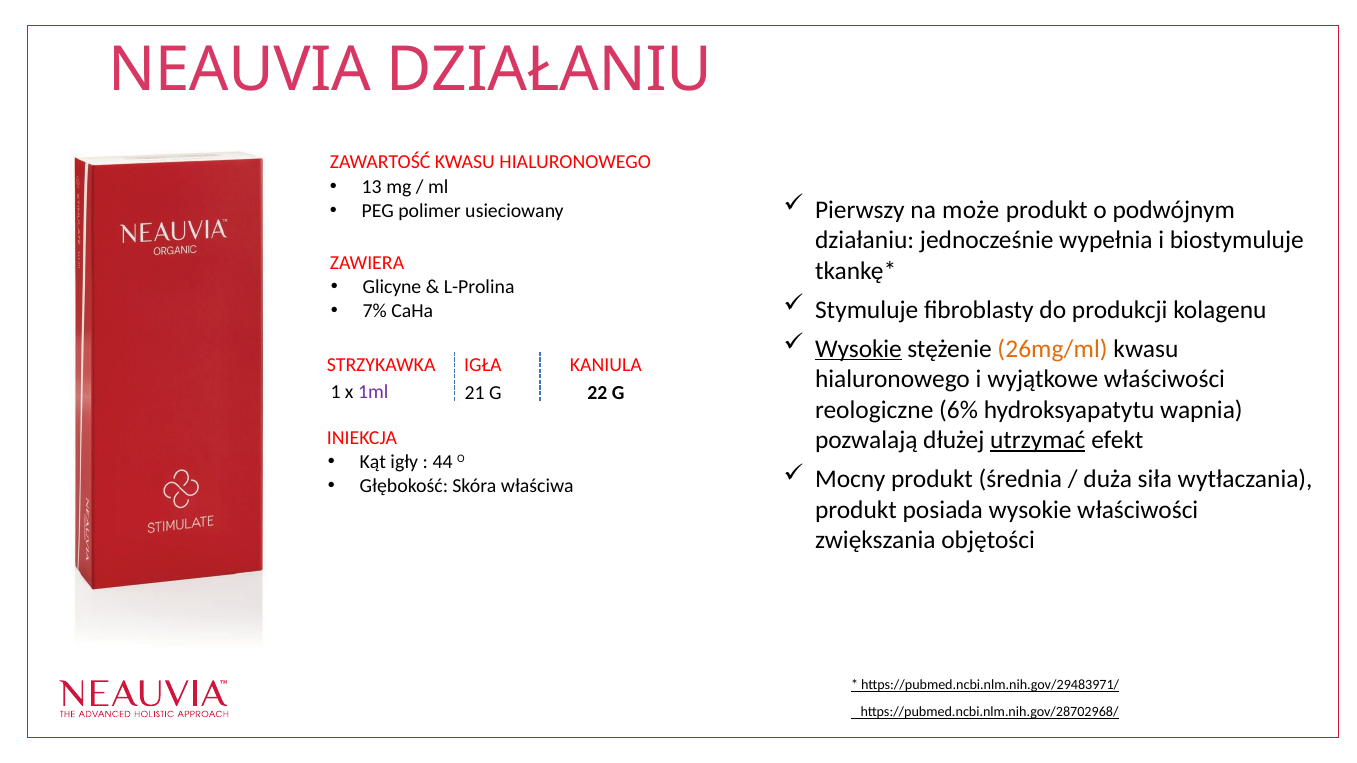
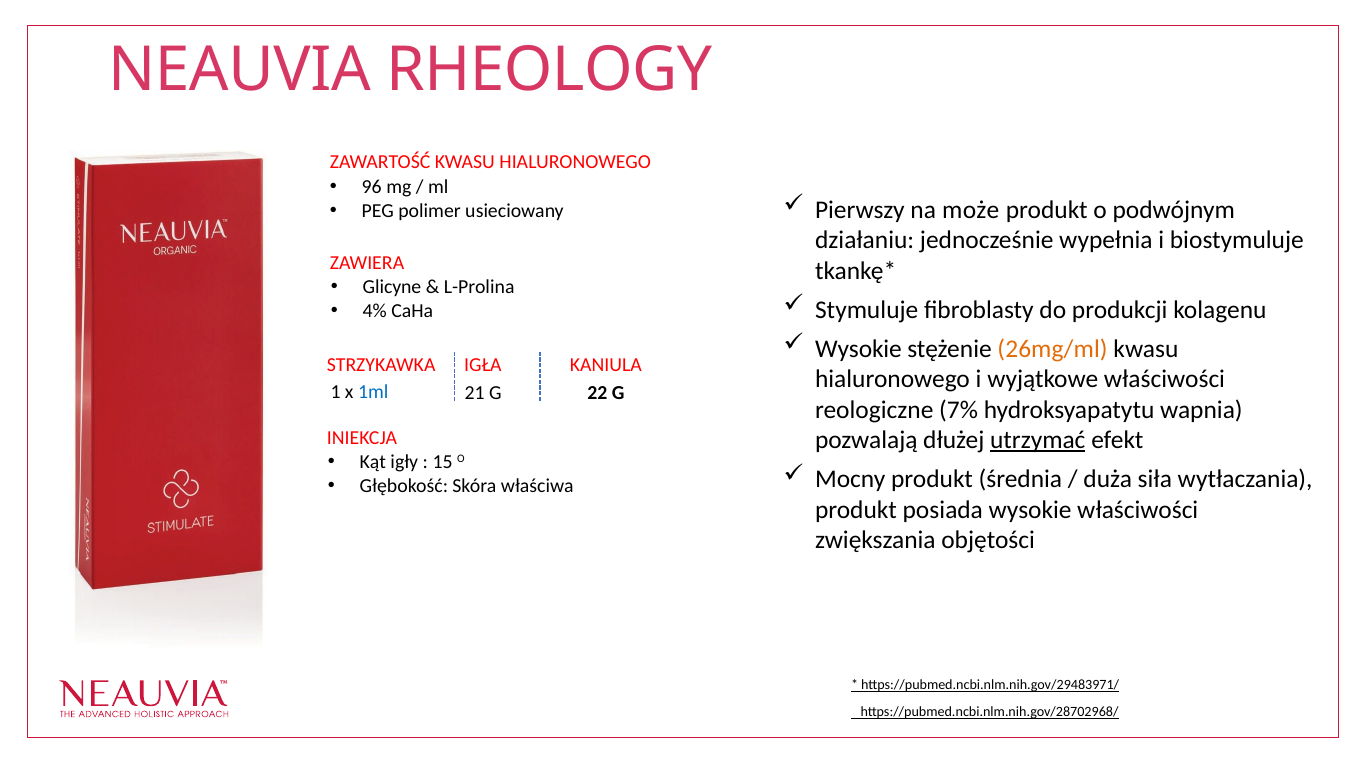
NEAUVIA DZIAŁANIU: DZIAŁANIU -> RHEOLOGY (549, 70)
13: 13 -> 96 (372, 187)
7%: 7% -> 4% (375, 311)
Wysokie underline: present -> none (858, 349)
1ml colour: purple -> blue (373, 392)
6%: 6% -> 7% (959, 410)
44: 44 -> 15 (443, 462)
